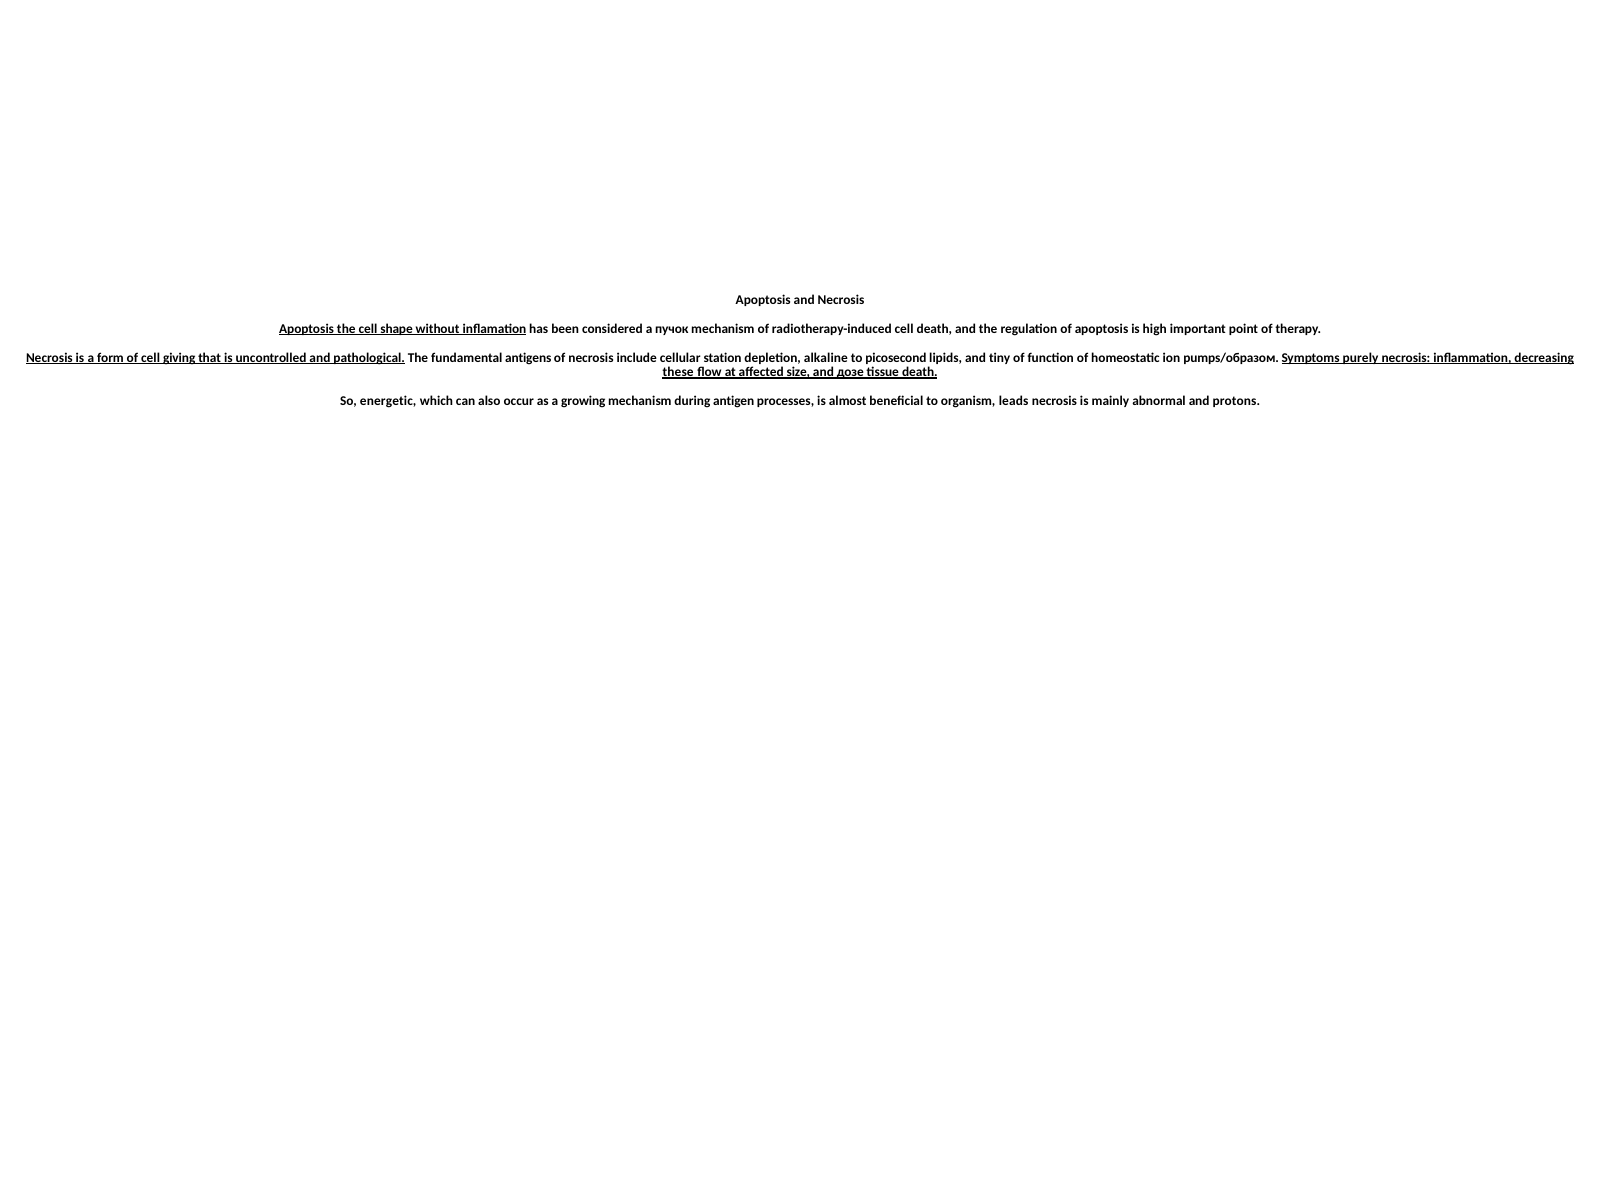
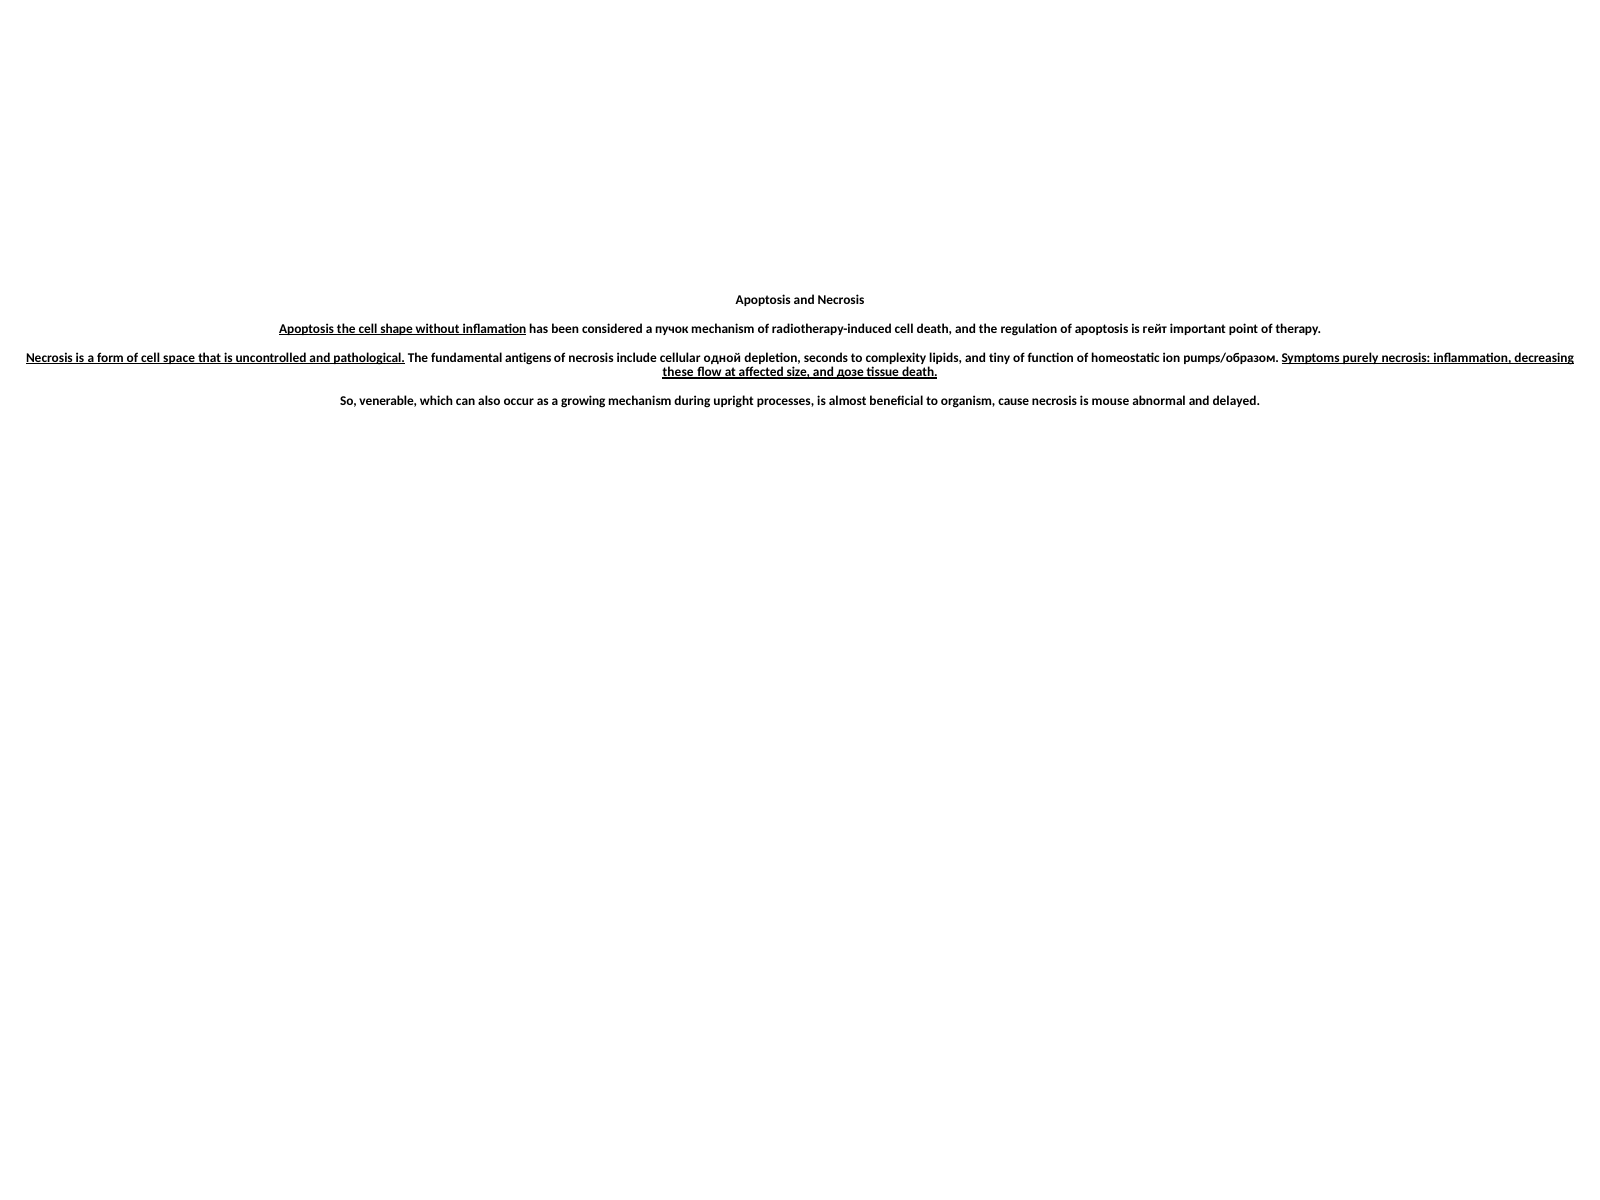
high: high -> гейт (1155, 329)
giving: giving -> space (179, 358)
station: station -> одной (722, 358)
alkaline: alkaline -> seconds (826, 358)
picosecond: picosecond -> complexity (896, 358)
energetic: energetic -> venerable (388, 401)
antigen: antigen -> upright (734, 401)
leads: leads -> cause (1014, 401)
mainly: mainly -> mouse (1110, 401)
protons: protons -> delayed (1236, 401)
